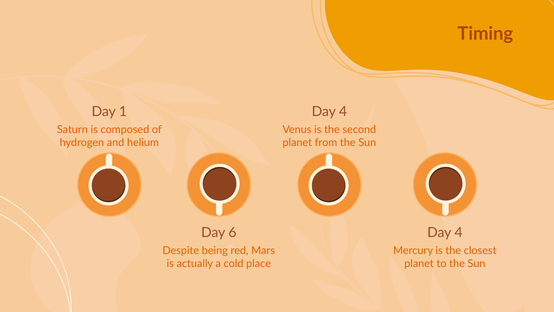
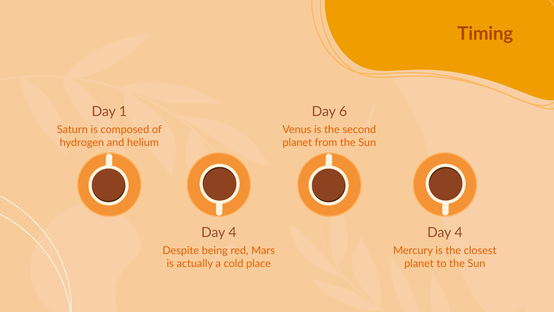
4: 4 -> 6 (343, 112)
6: 6 -> 4 (232, 232)
